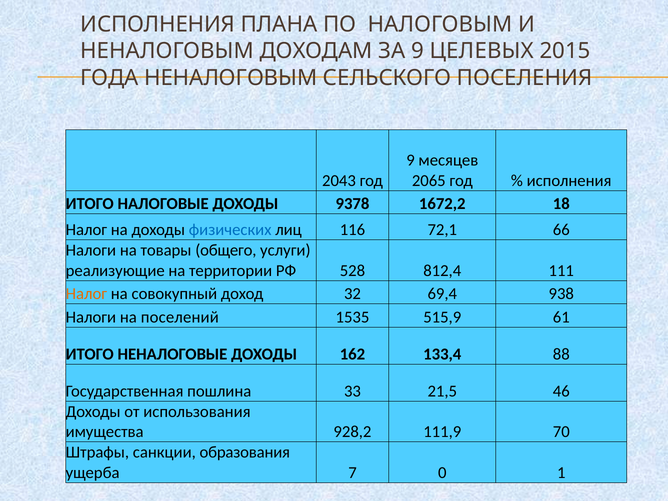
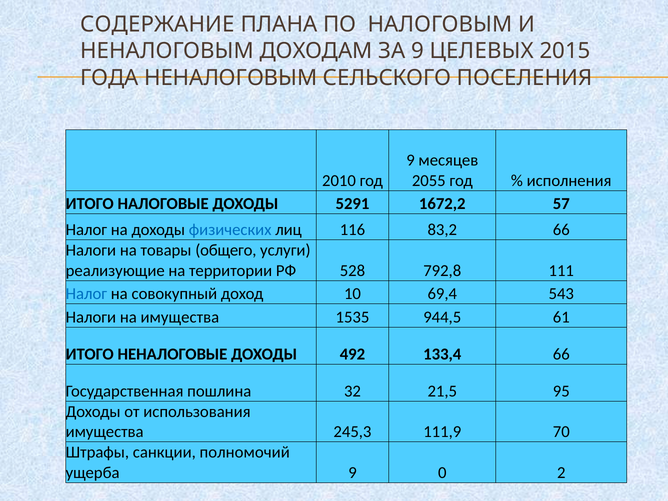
ИСПОЛНЕНИЯ: ИСПОЛНЕНИЯ -> СОДЕРЖАНИЕ (158, 24)
2043: 2043 -> 2010 (339, 181)
2065: 2065 -> 2055 (429, 181)
9378: 9378 -> 5291 (352, 204)
18: 18 -> 57 (561, 204)
72,1: 72,1 -> 83,2 (442, 230)
812,4: 812,4 -> 792,8 (442, 271)
Налог colour: orange -> blue (86, 294)
32: 32 -> 10 (352, 294)
938: 938 -> 543 (561, 294)
на поселений: поселений -> имущества (180, 317)
515,9: 515,9 -> 944,5 (442, 317)
162: 162 -> 492 (352, 354)
133,4 88: 88 -> 66 (561, 354)
33: 33 -> 32 (352, 391)
46: 46 -> 95 (561, 391)
928,2: 928,2 -> 245,3 (352, 432)
образования: образования -> полномочий (245, 452)
ущерба 7: 7 -> 9 (352, 473)
1: 1 -> 2 (561, 473)
